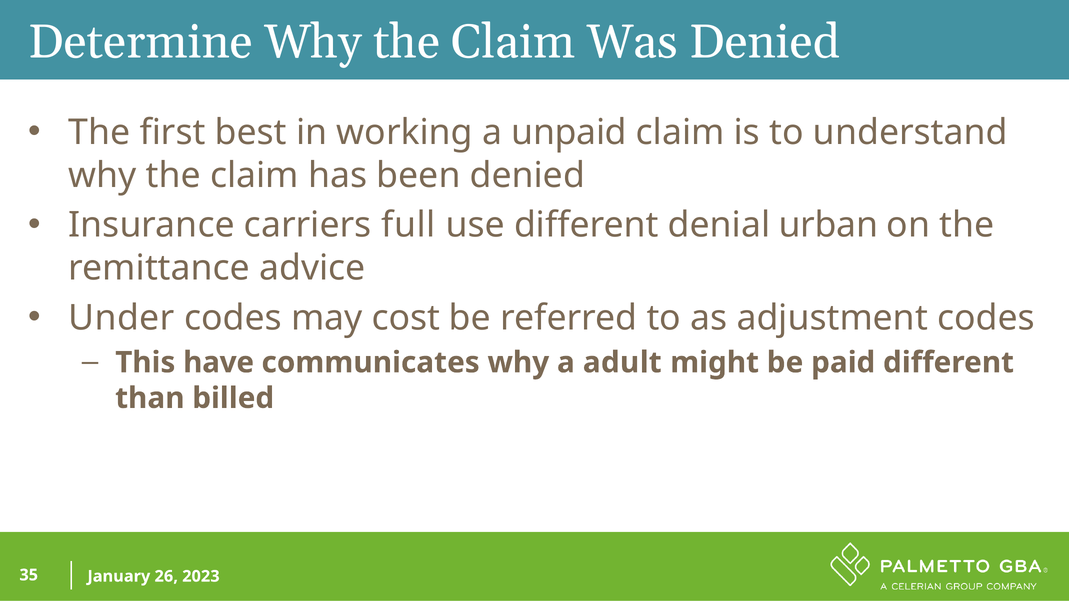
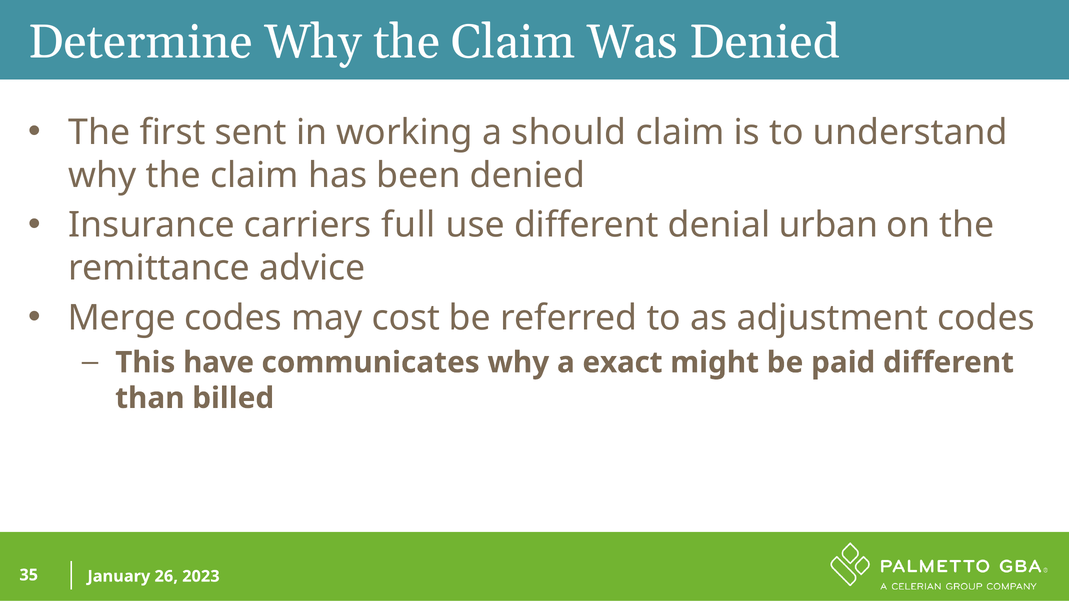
best: best -> sent (251, 133)
unpaid: unpaid -> should (569, 133)
Under: Under -> Merge (122, 318)
adult: adult -> exact (622, 363)
